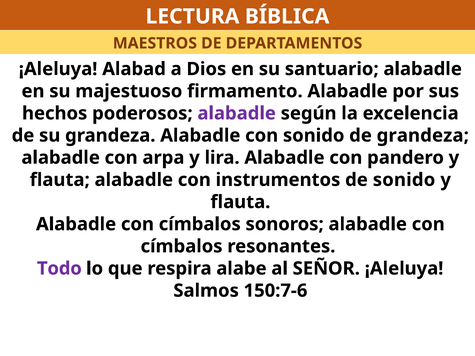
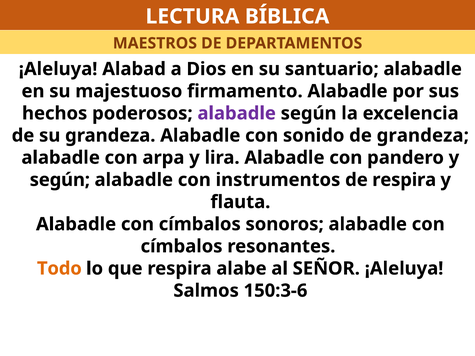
flauta: flauta -> según (60, 180)
de sonido: sonido -> respira (404, 180)
Todo colour: purple -> orange (59, 269)
150:7-6: 150:7-6 -> 150:3-6 (276, 291)
